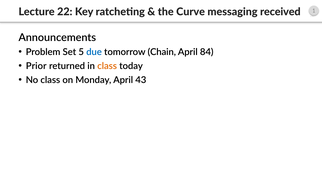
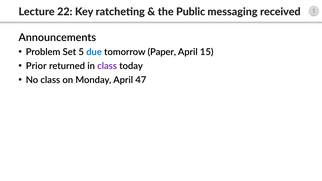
Curve: Curve -> Public (191, 12)
Chain: Chain -> Paper (162, 52)
84: 84 -> 15 (207, 52)
class colour: orange -> purple (107, 66)
43: 43 -> 47 (141, 80)
